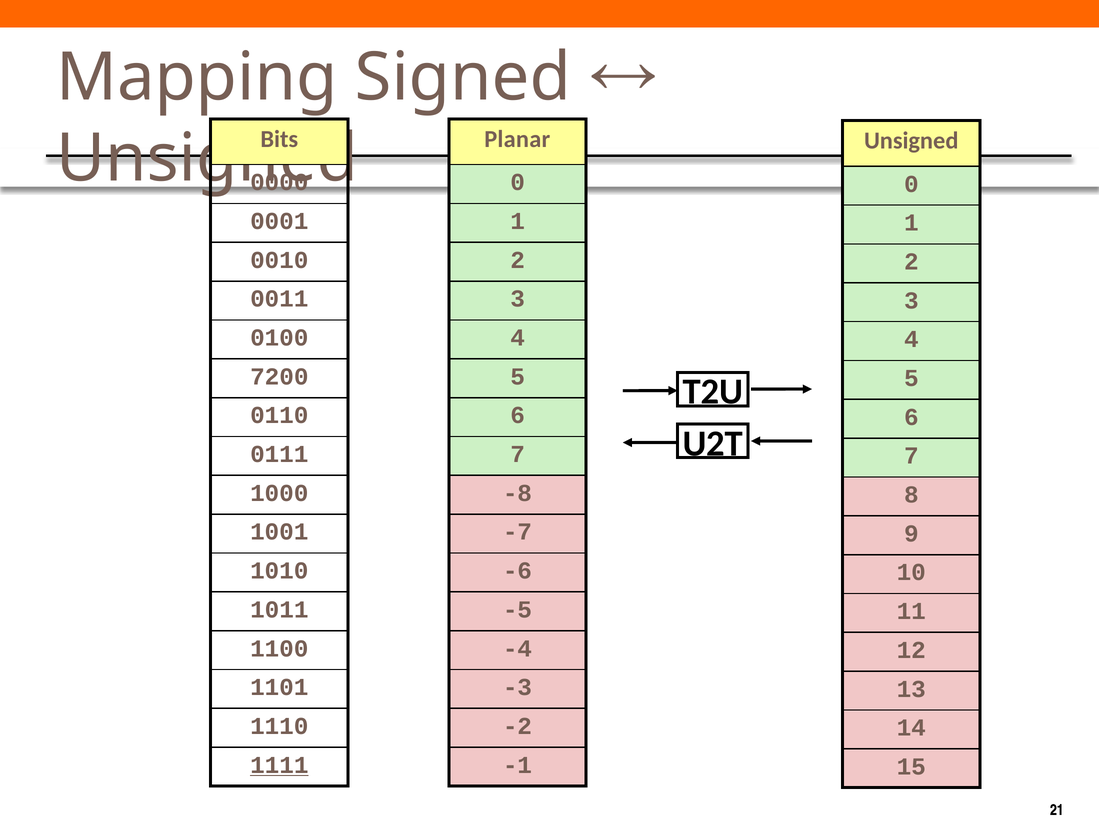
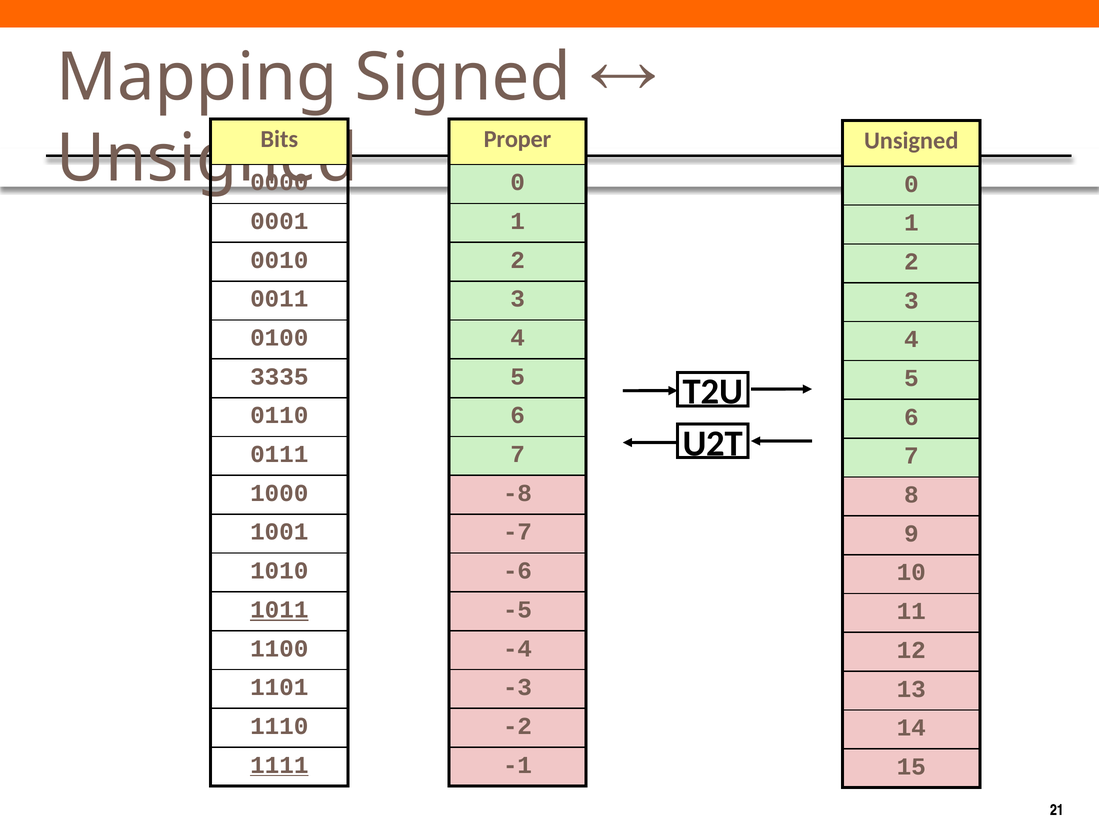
Planar: Planar -> Proper (518, 139)
7200: 7200 -> 3335 (279, 377)
1011 underline: none -> present (279, 610)
